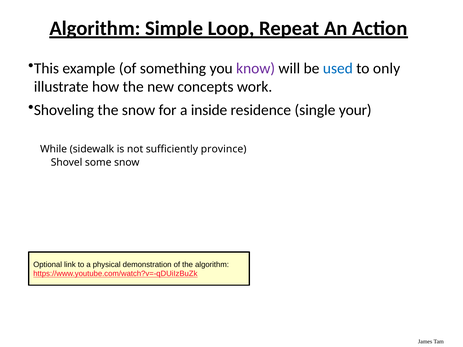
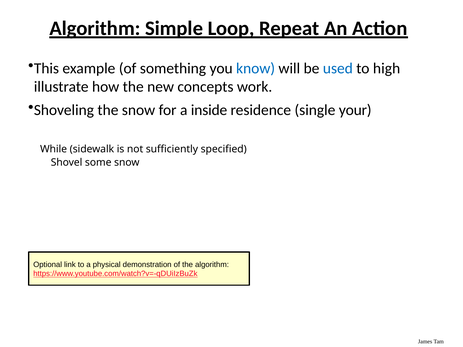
know colour: purple -> blue (256, 68)
only: only -> high (387, 68)
province: province -> specified (224, 149)
